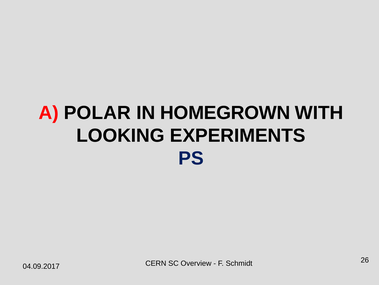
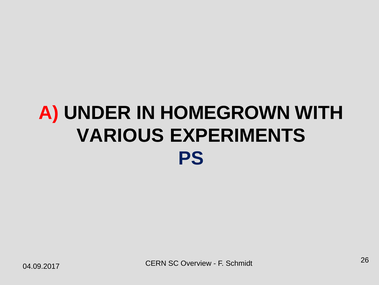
POLAR: POLAR -> UNDER (97, 112)
LOOKING: LOOKING -> VARIOUS (120, 135)
